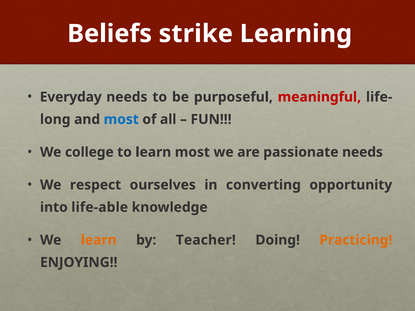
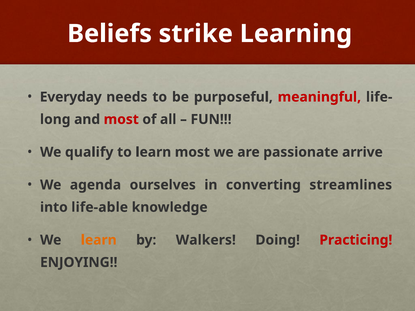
most colour: blue -> red (121, 119)
college: college -> qualify (89, 152)
passionate needs: needs -> arrive (362, 152)
respect: respect -> agenda (95, 185)
opportunity: opportunity -> streamlines (351, 185)
Teacher: Teacher -> Walkers (206, 240)
Practicing colour: orange -> red (356, 240)
